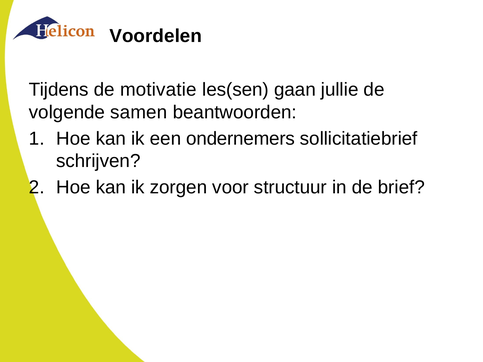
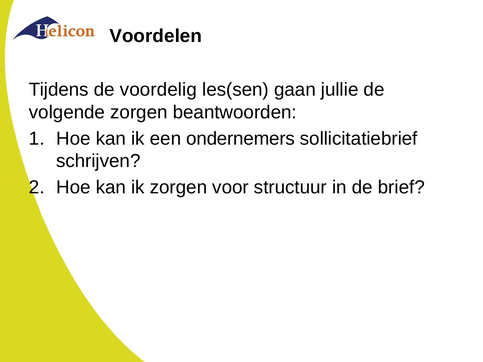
motivatie: motivatie -> voordelig (158, 90)
volgende samen: samen -> zorgen (139, 112)
